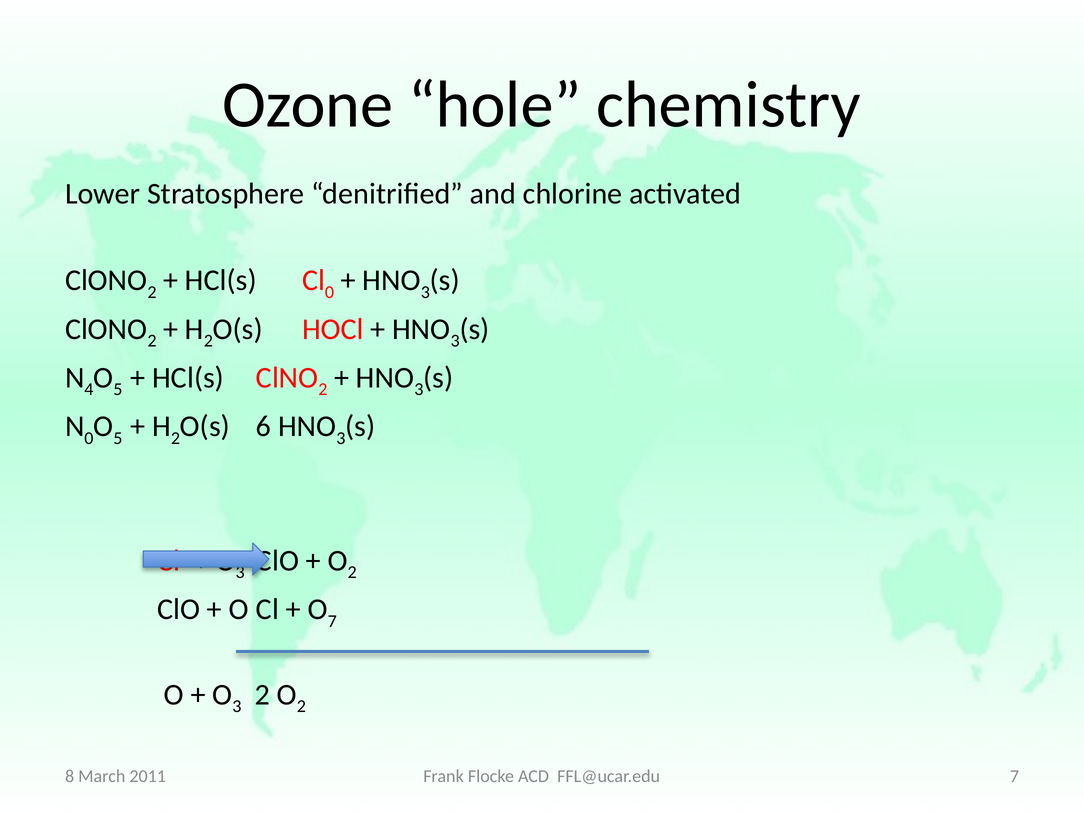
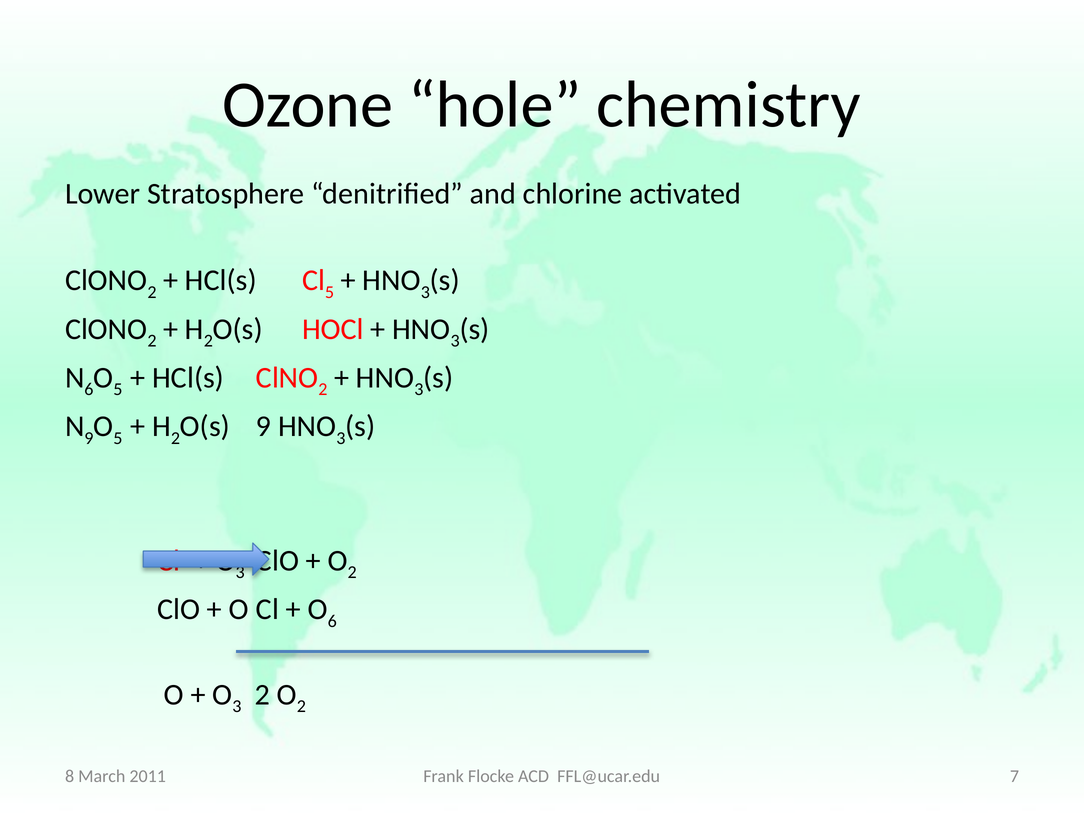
Cl 0: 0 -> 5 (330, 292)
4: 4 -> 6 (89, 389)
0: 0 -> 9 (89, 438)
6: 6 -> 9 (264, 426)
O 7: 7 -> 6 (332, 621)
